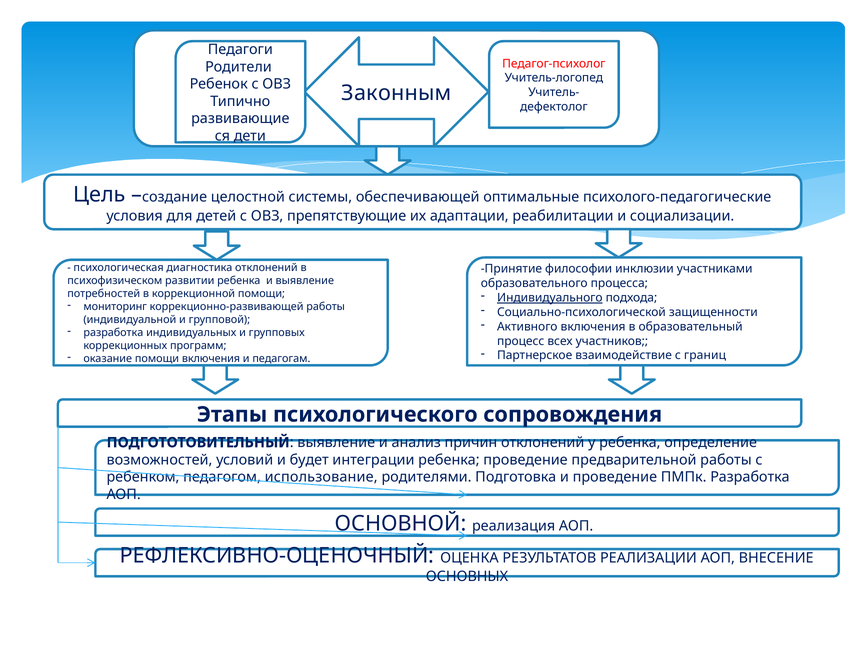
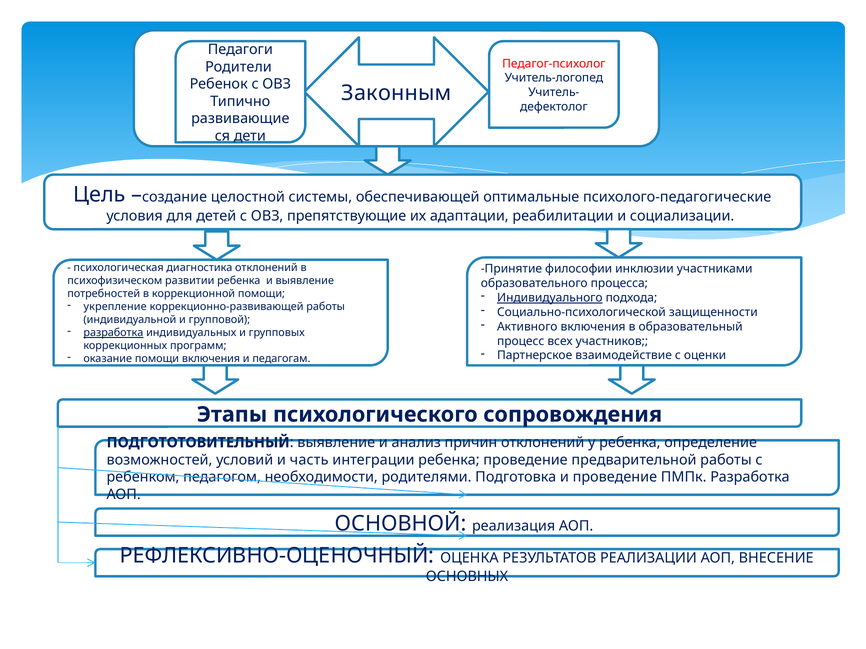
мониторинг: мониторинг -> укрепление (115, 307)
разработка underline: none -> present (113, 333)
границ: границ -> оценки (705, 356)
будет: будет -> часть (309, 460)
использование: использование -> необходимости (321, 478)
